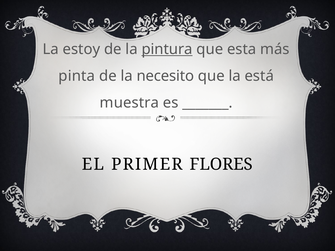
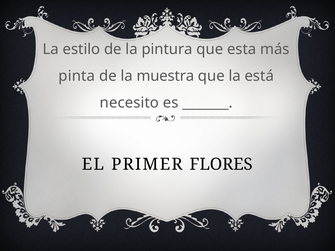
estoy: estoy -> estilo (81, 49)
pintura underline: present -> none (167, 49)
necesito: necesito -> muestra (165, 76)
muestra: muestra -> necesito (129, 103)
